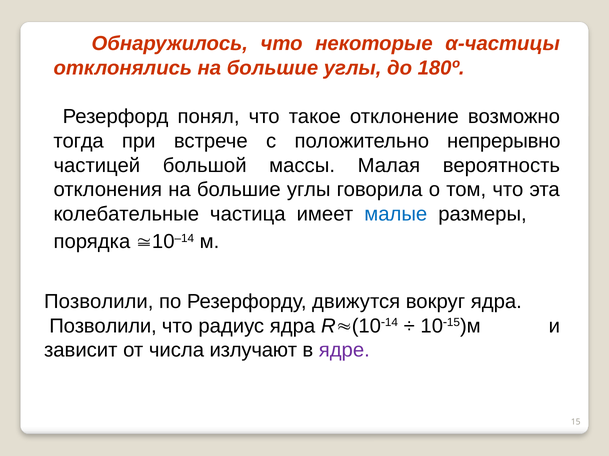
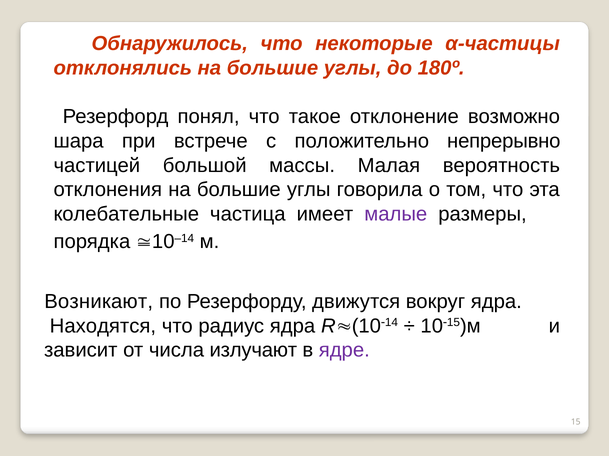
тогда: тогда -> шара (79, 141)
малые colour: blue -> purple (396, 214)
Позволили: Позволили -> Возникают (99, 302)
Позволили: Позволили -> Находятся (103, 326)
